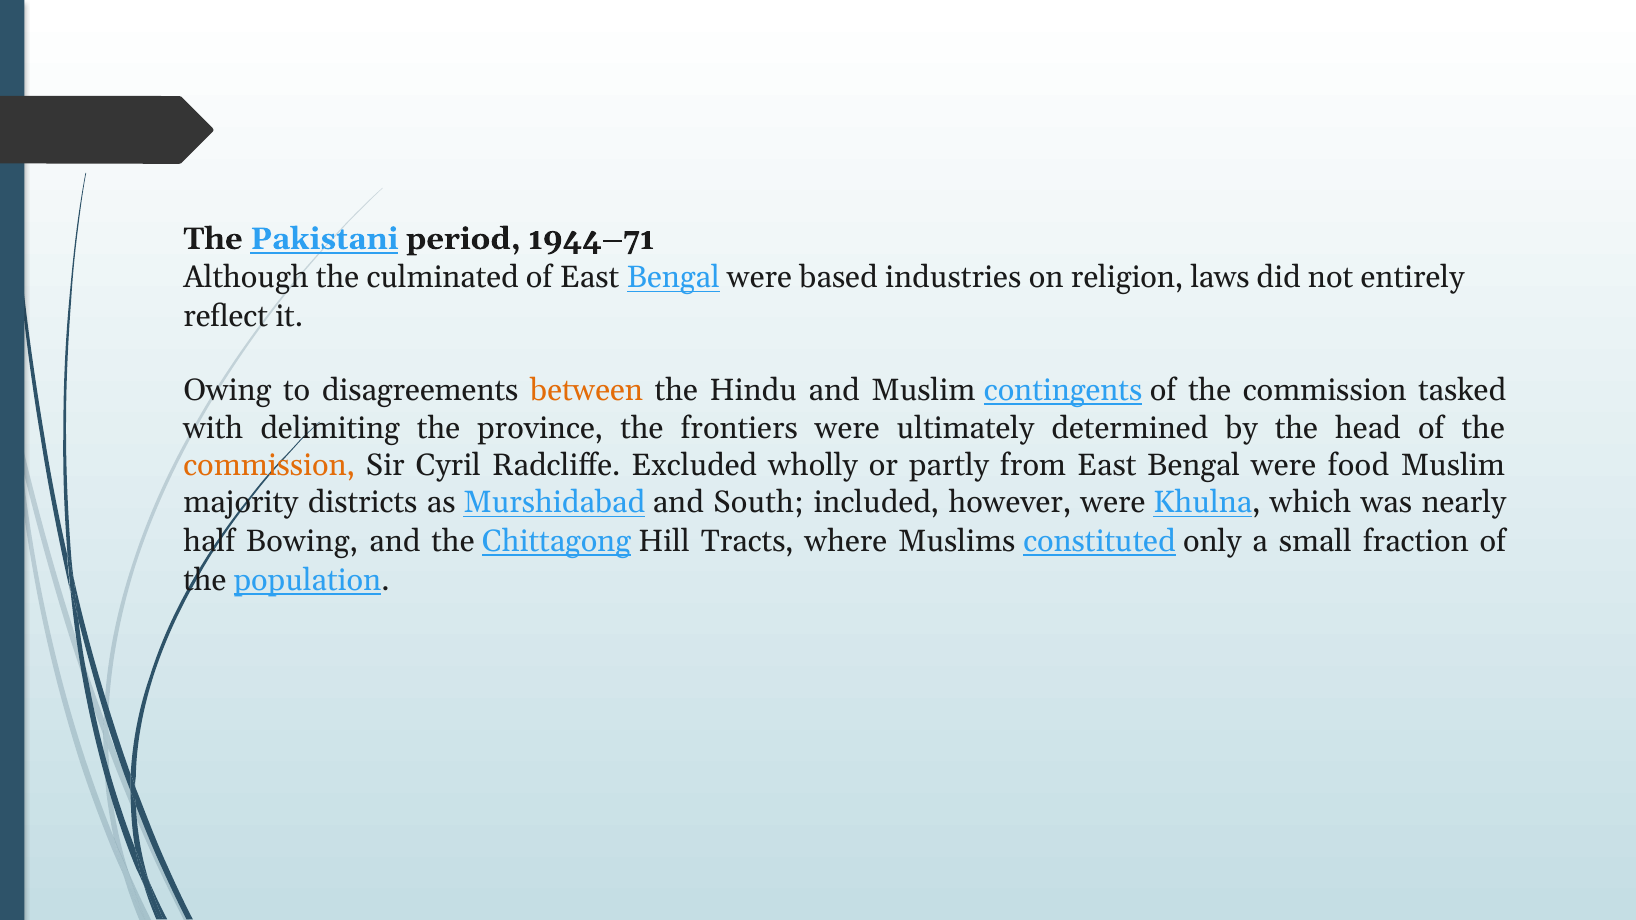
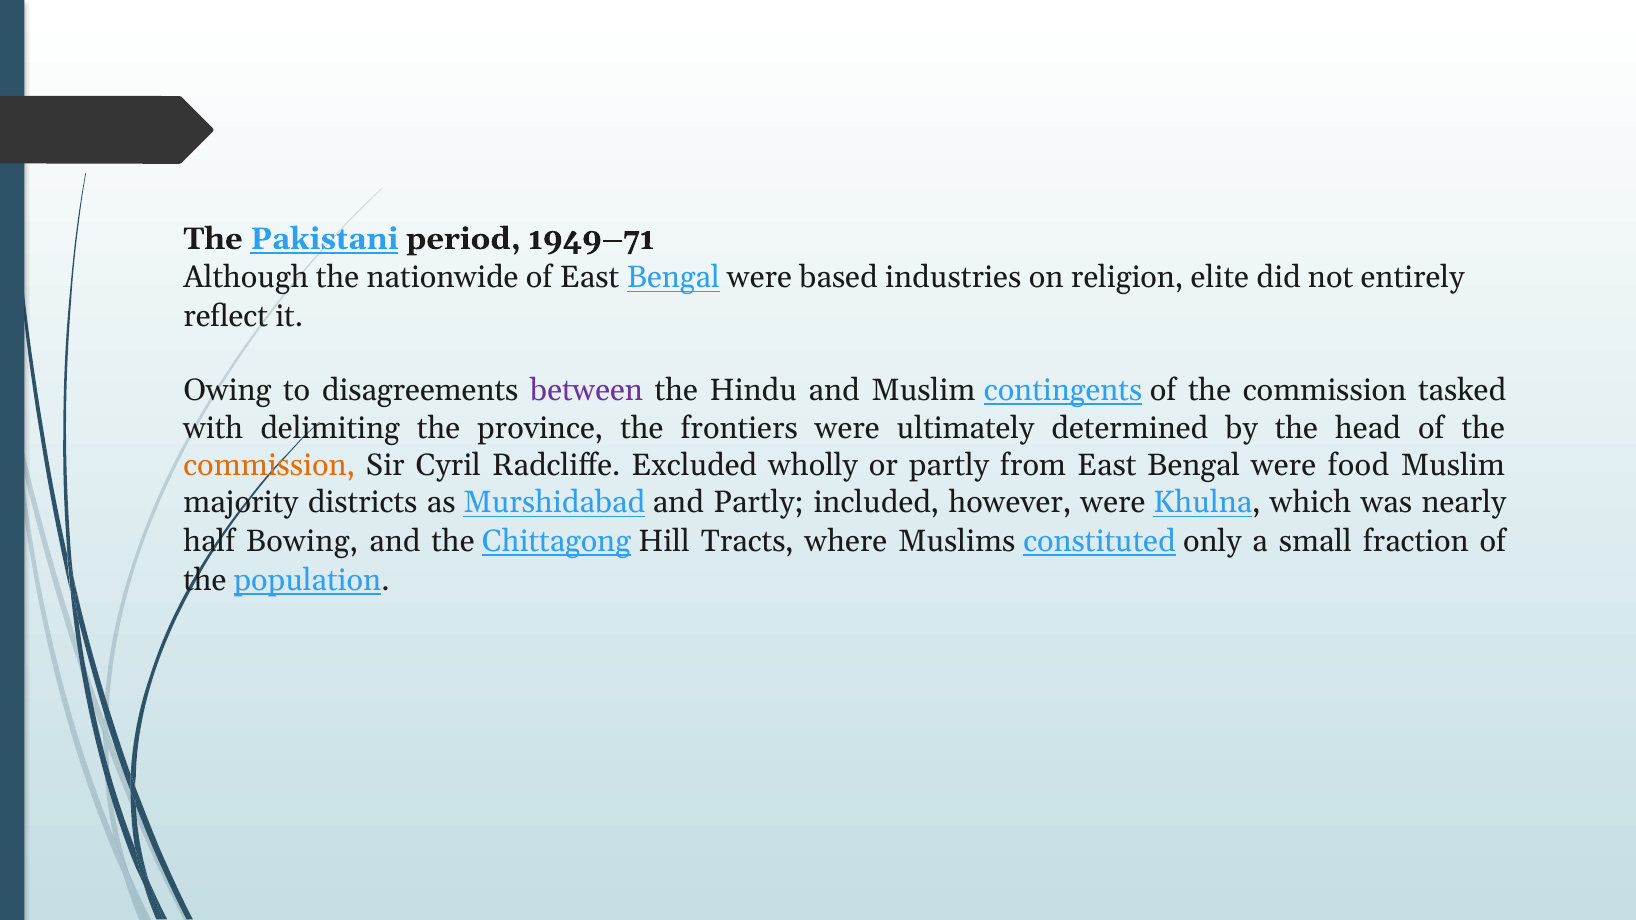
1944–71: 1944–71 -> 1949–71 (591, 239)
culminated: culminated -> nationwide (443, 278)
laws: laws -> elite (1220, 278)
between colour: orange -> purple (587, 390)
and South: South -> Partly (759, 503)
